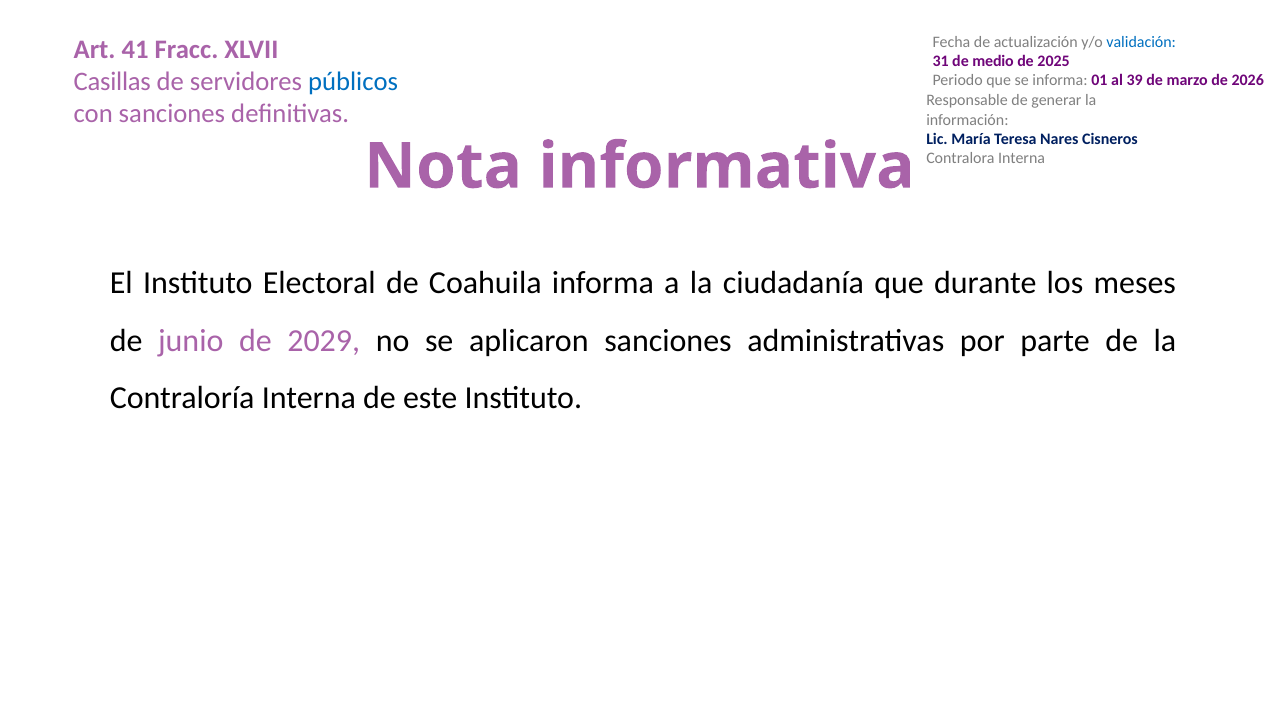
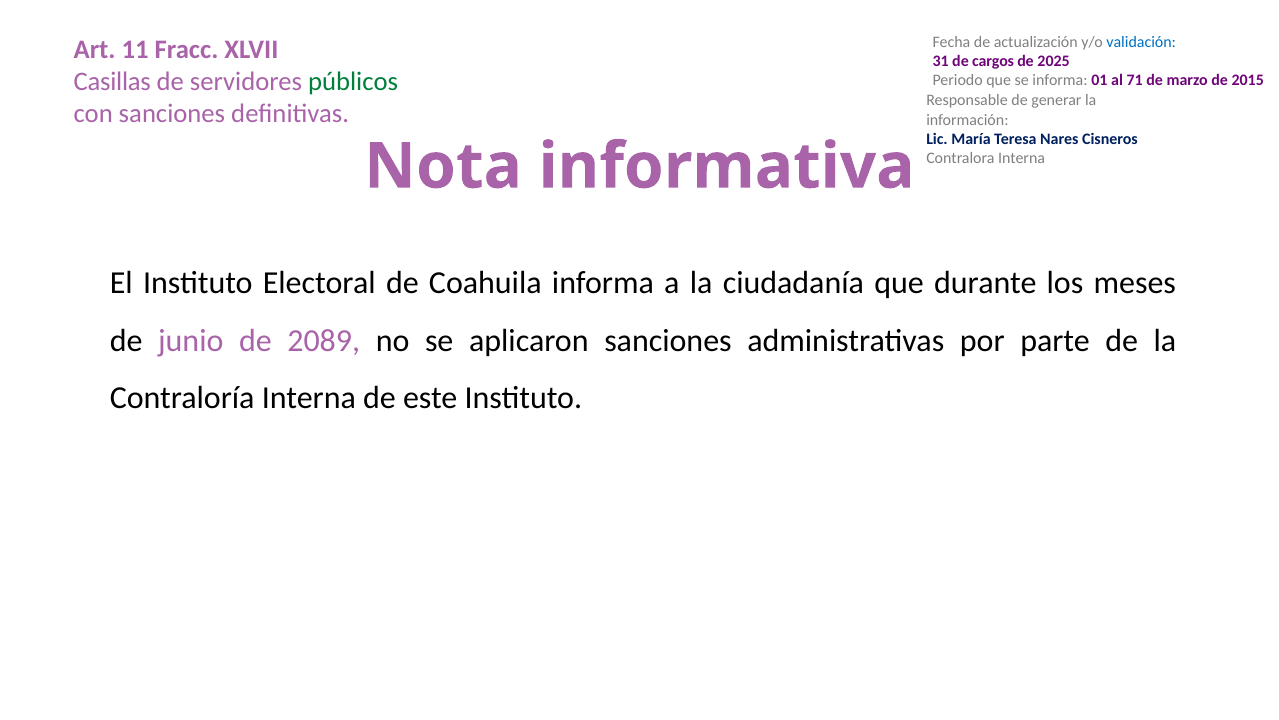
41: 41 -> 11 (135, 49)
medio: medio -> cargos (993, 61)
públicos colour: blue -> green (353, 81)
39: 39 -> 71 (1135, 81)
2026: 2026 -> 2015 (1248, 81)
2029: 2029 -> 2089 (324, 340)
